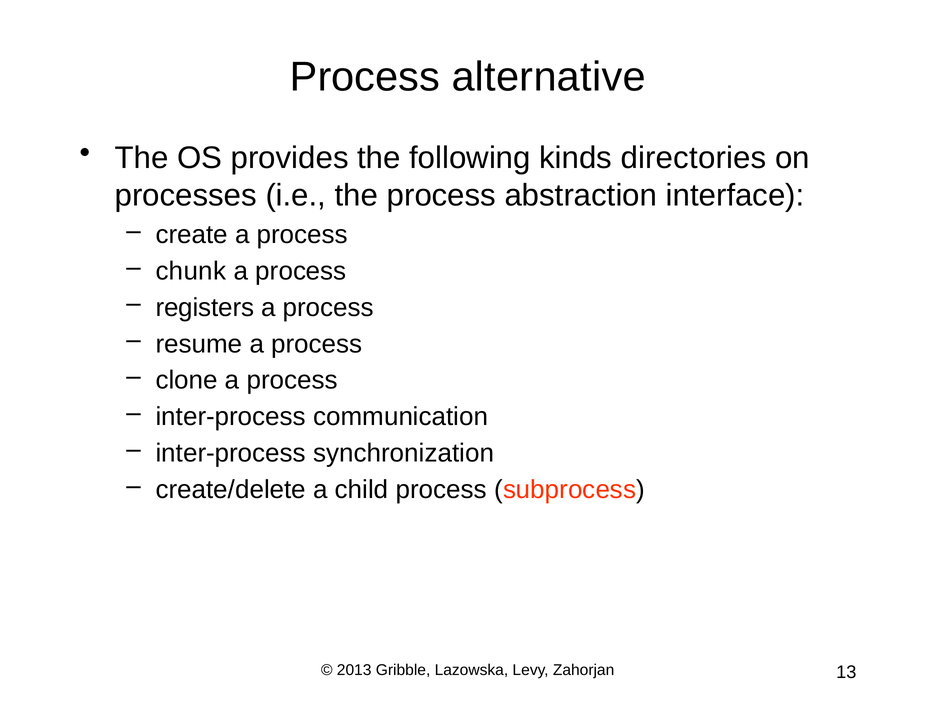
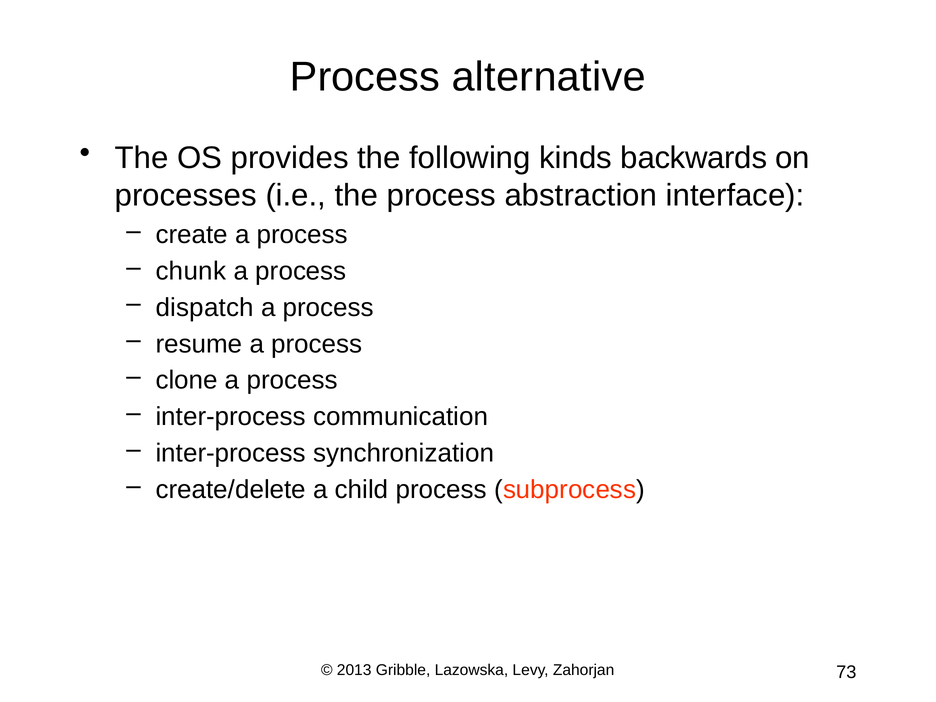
directories: directories -> backwards (694, 158)
registers: registers -> dispatch (205, 308)
13: 13 -> 73 (846, 672)
